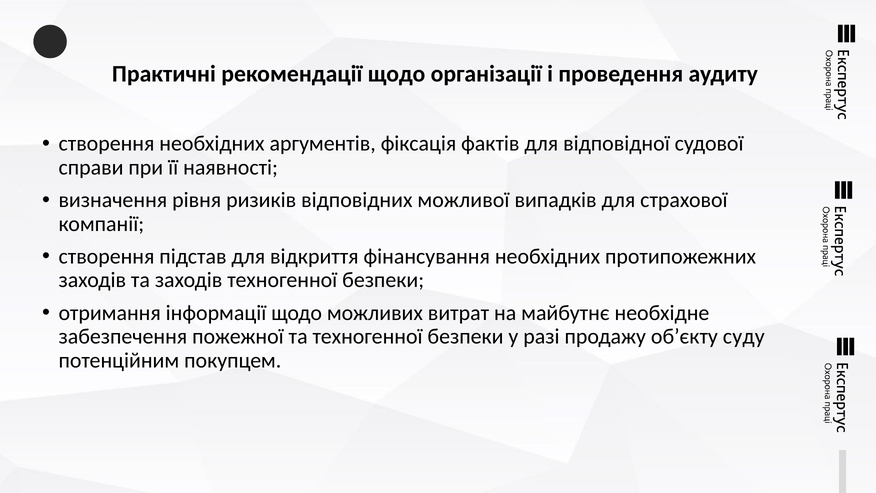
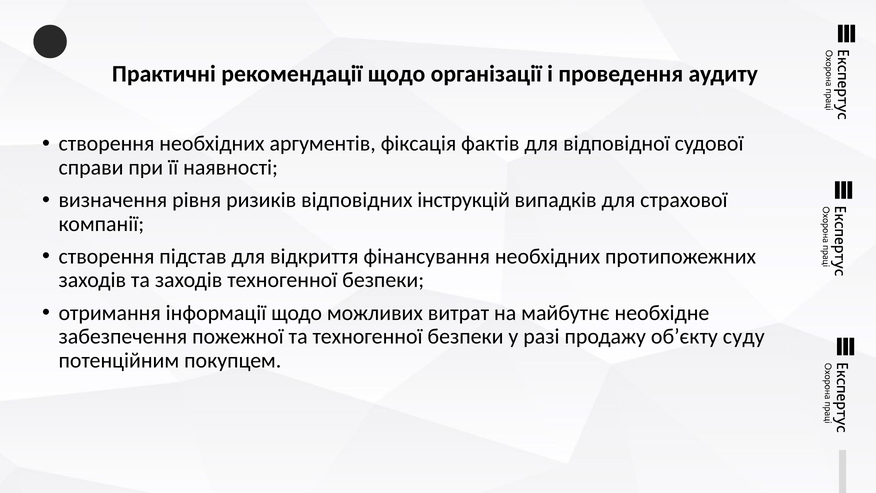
можливої: можливої -> інструкцій (464, 200)
